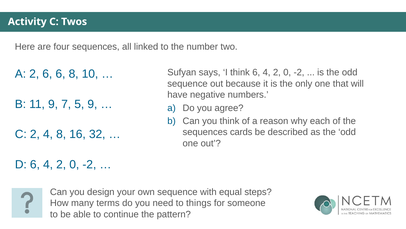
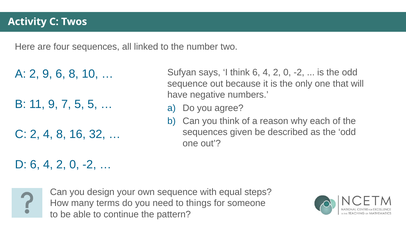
2 6: 6 -> 9 (47, 74)
5 9: 9 -> 5 (92, 104)
cards: cards -> given (241, 132)
